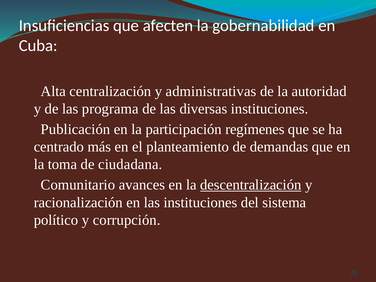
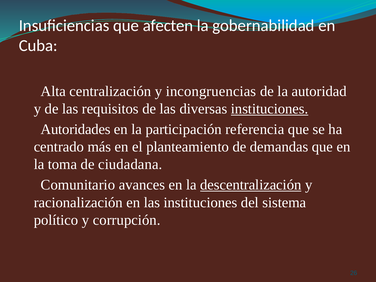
administrativas: administrativas -> incongruencias (211, 91)
programa: programa -> requisitos (110, 109)
instituciones underline: none -> present (270, 109)
Publicación: Publicación -> Autoridades (76, 129)
regímenes: regímenes -> referencia (255, 129)
